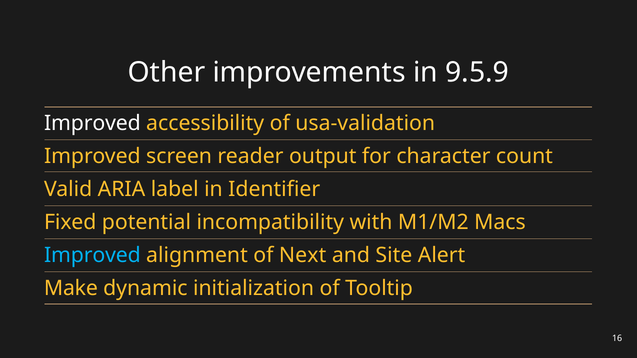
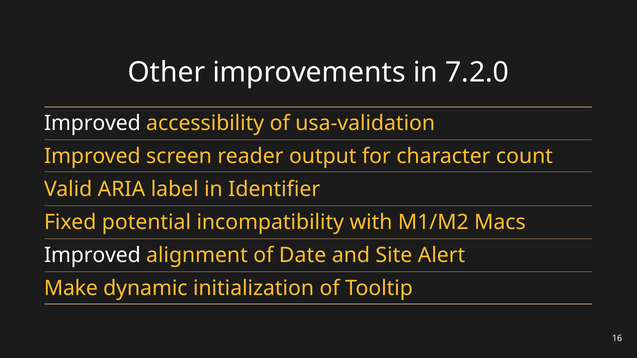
9.5.9: 9.5.9 -> 7.2.0 (477, 72)
Improved colour: light blue -> white (92, 256)
Next: Next -> Date (303, 256)
